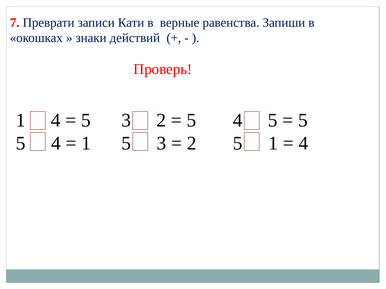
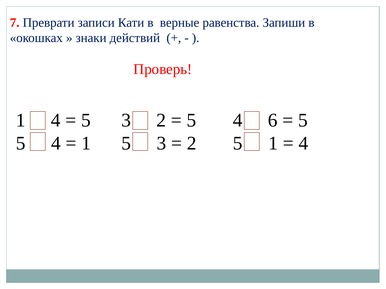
5: 5 -> 6 (273, 120)
